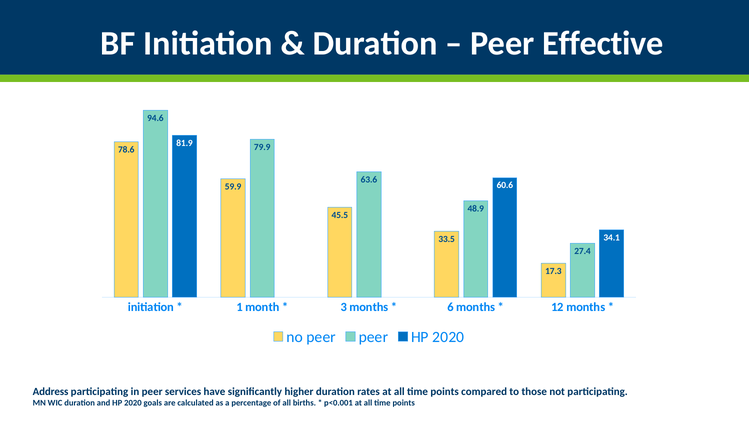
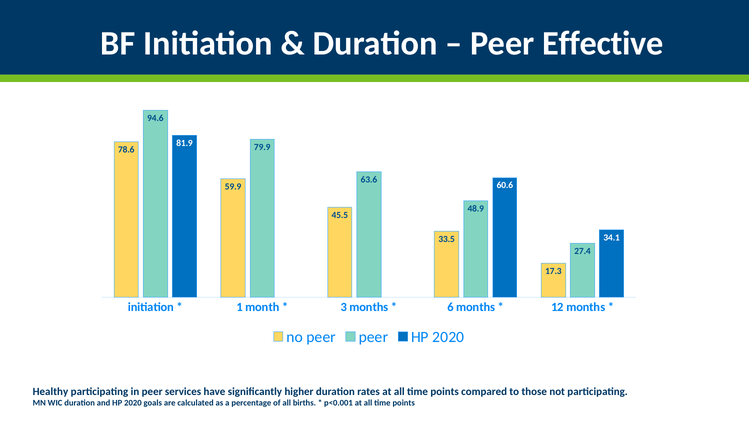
Address: Address -> Healthy (50, 392)
